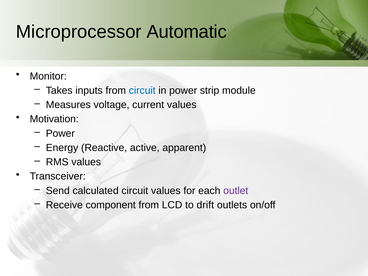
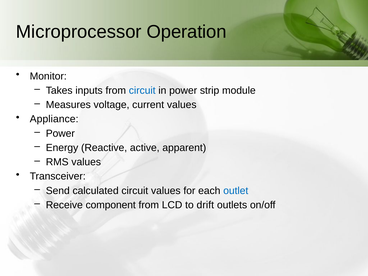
Automatic: Automatic -> Operation (187, 32)
Motivation: Motivation -> Appliance (54, 119)
outlet colour: purple -> blue (236, 191)
